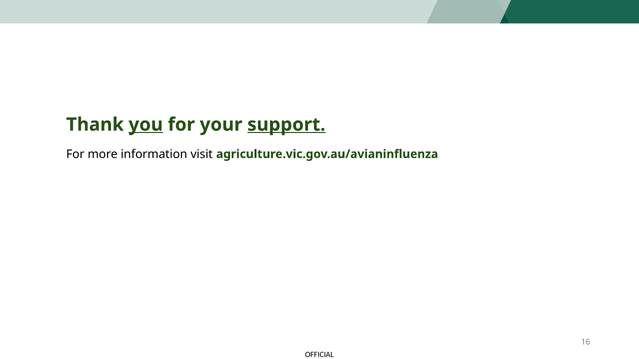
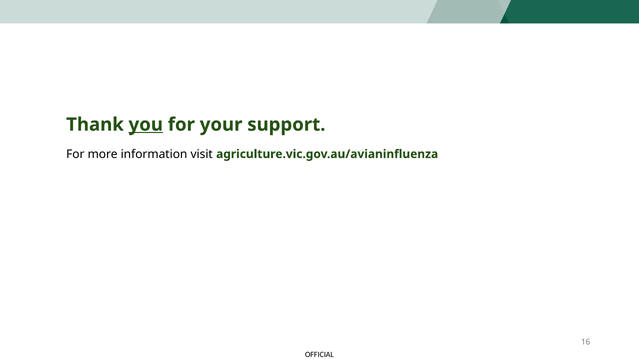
support underline: present -> none (286, 125)
